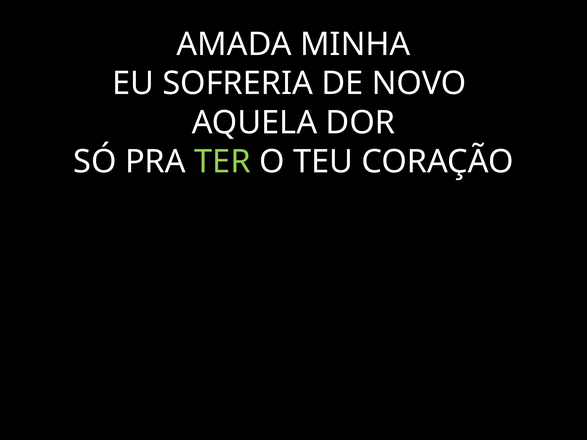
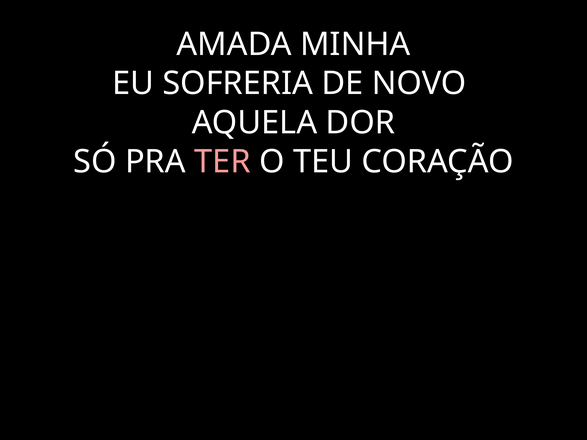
TER colour: light green -> pink (222, 162)
